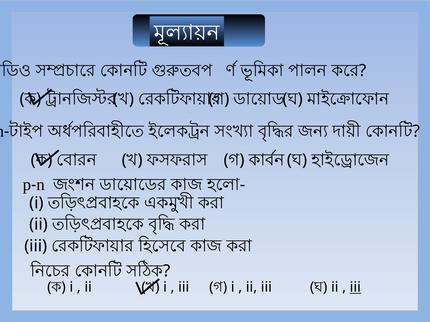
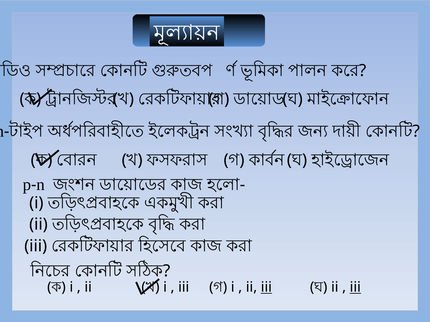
iii underline: none -> present (266, 288)
